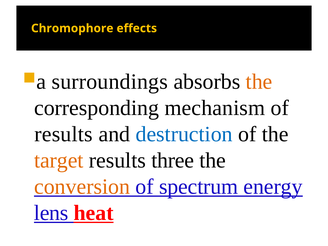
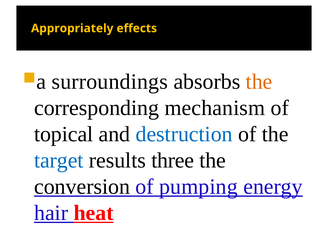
Chromophore: Chromophore -> Appropriately (72, 28)
results: results -> topical (64, 134)
target colour: orange -> blue (59, 160)
conversion colour: orange -> black (82, 187)
spectrum: spectrum -> pumping (198, 187)
lens: lens -> hair (51, 213)
